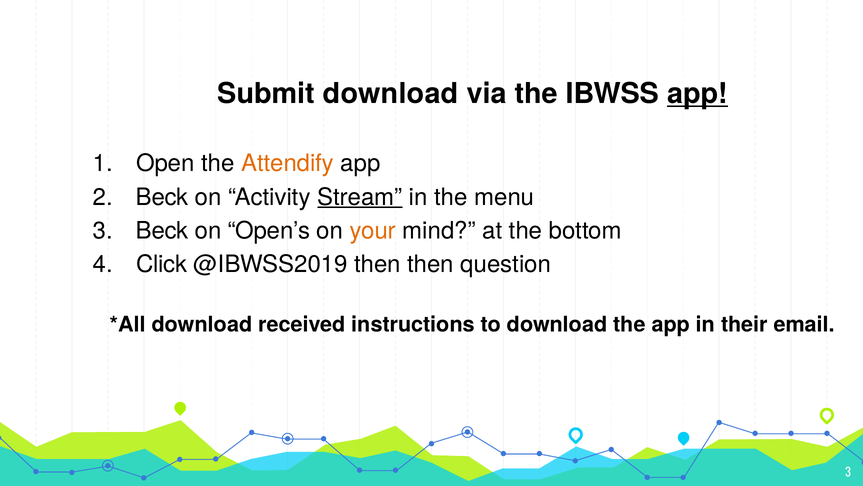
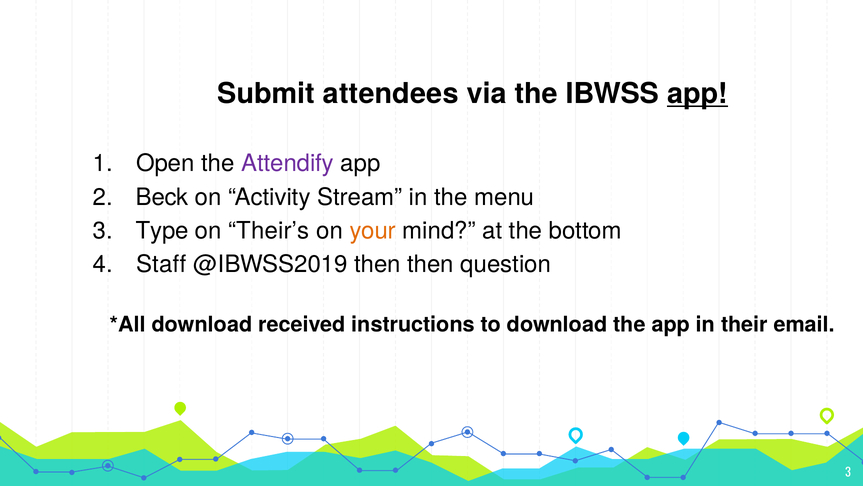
Submit download: download -> attendees (391, 94)
Attendify colour: orange -> purple (288, 163)
Stream underline: present -> none (360, 197)
3 Beck: Beck -> Type (162, 230)
Open’s: Open’s -> Their’s (269, 230)
Click: Click -> Staff (161, 264)
